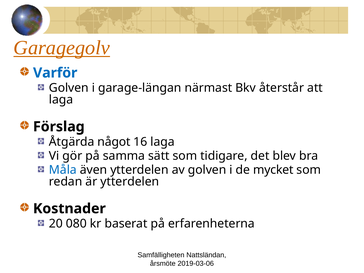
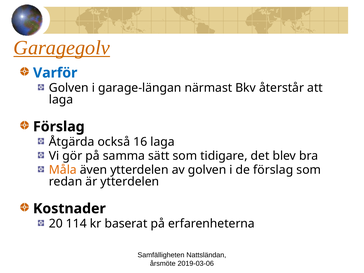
något: något -> också (114, 142)
Måla colour: blue -> orange (63, 170)
de mycket: mycket -> förslag (273, 170)
080: 080 -> 114 (76, 224)
